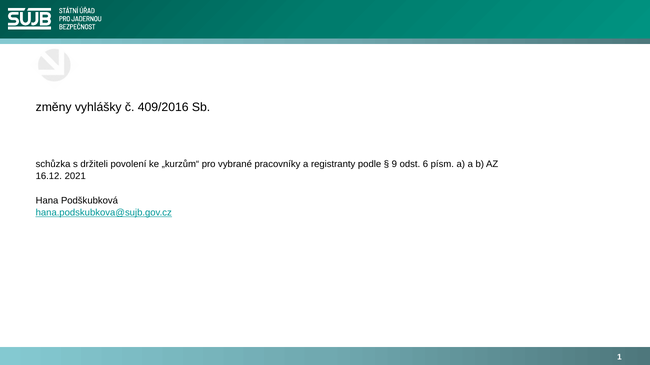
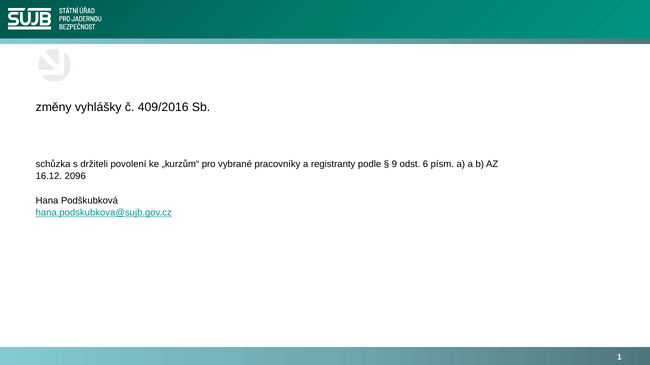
2021: 2021 -> 2096 (75, 177)
